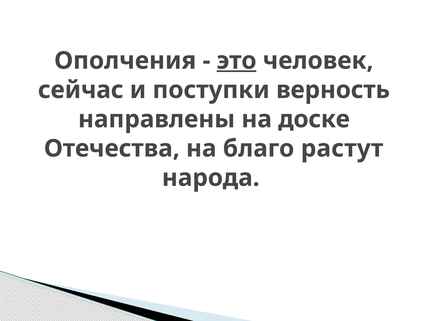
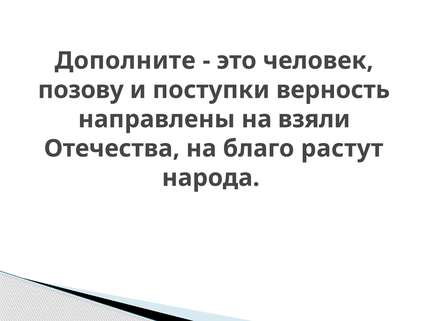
Ополчения: Ополчения -> Дополните (125, 61)
это underline: present -> none (237, 61)
сейчас: сейчас -> позову (81, 90)
доске: доске -> взяли (314, 119)
